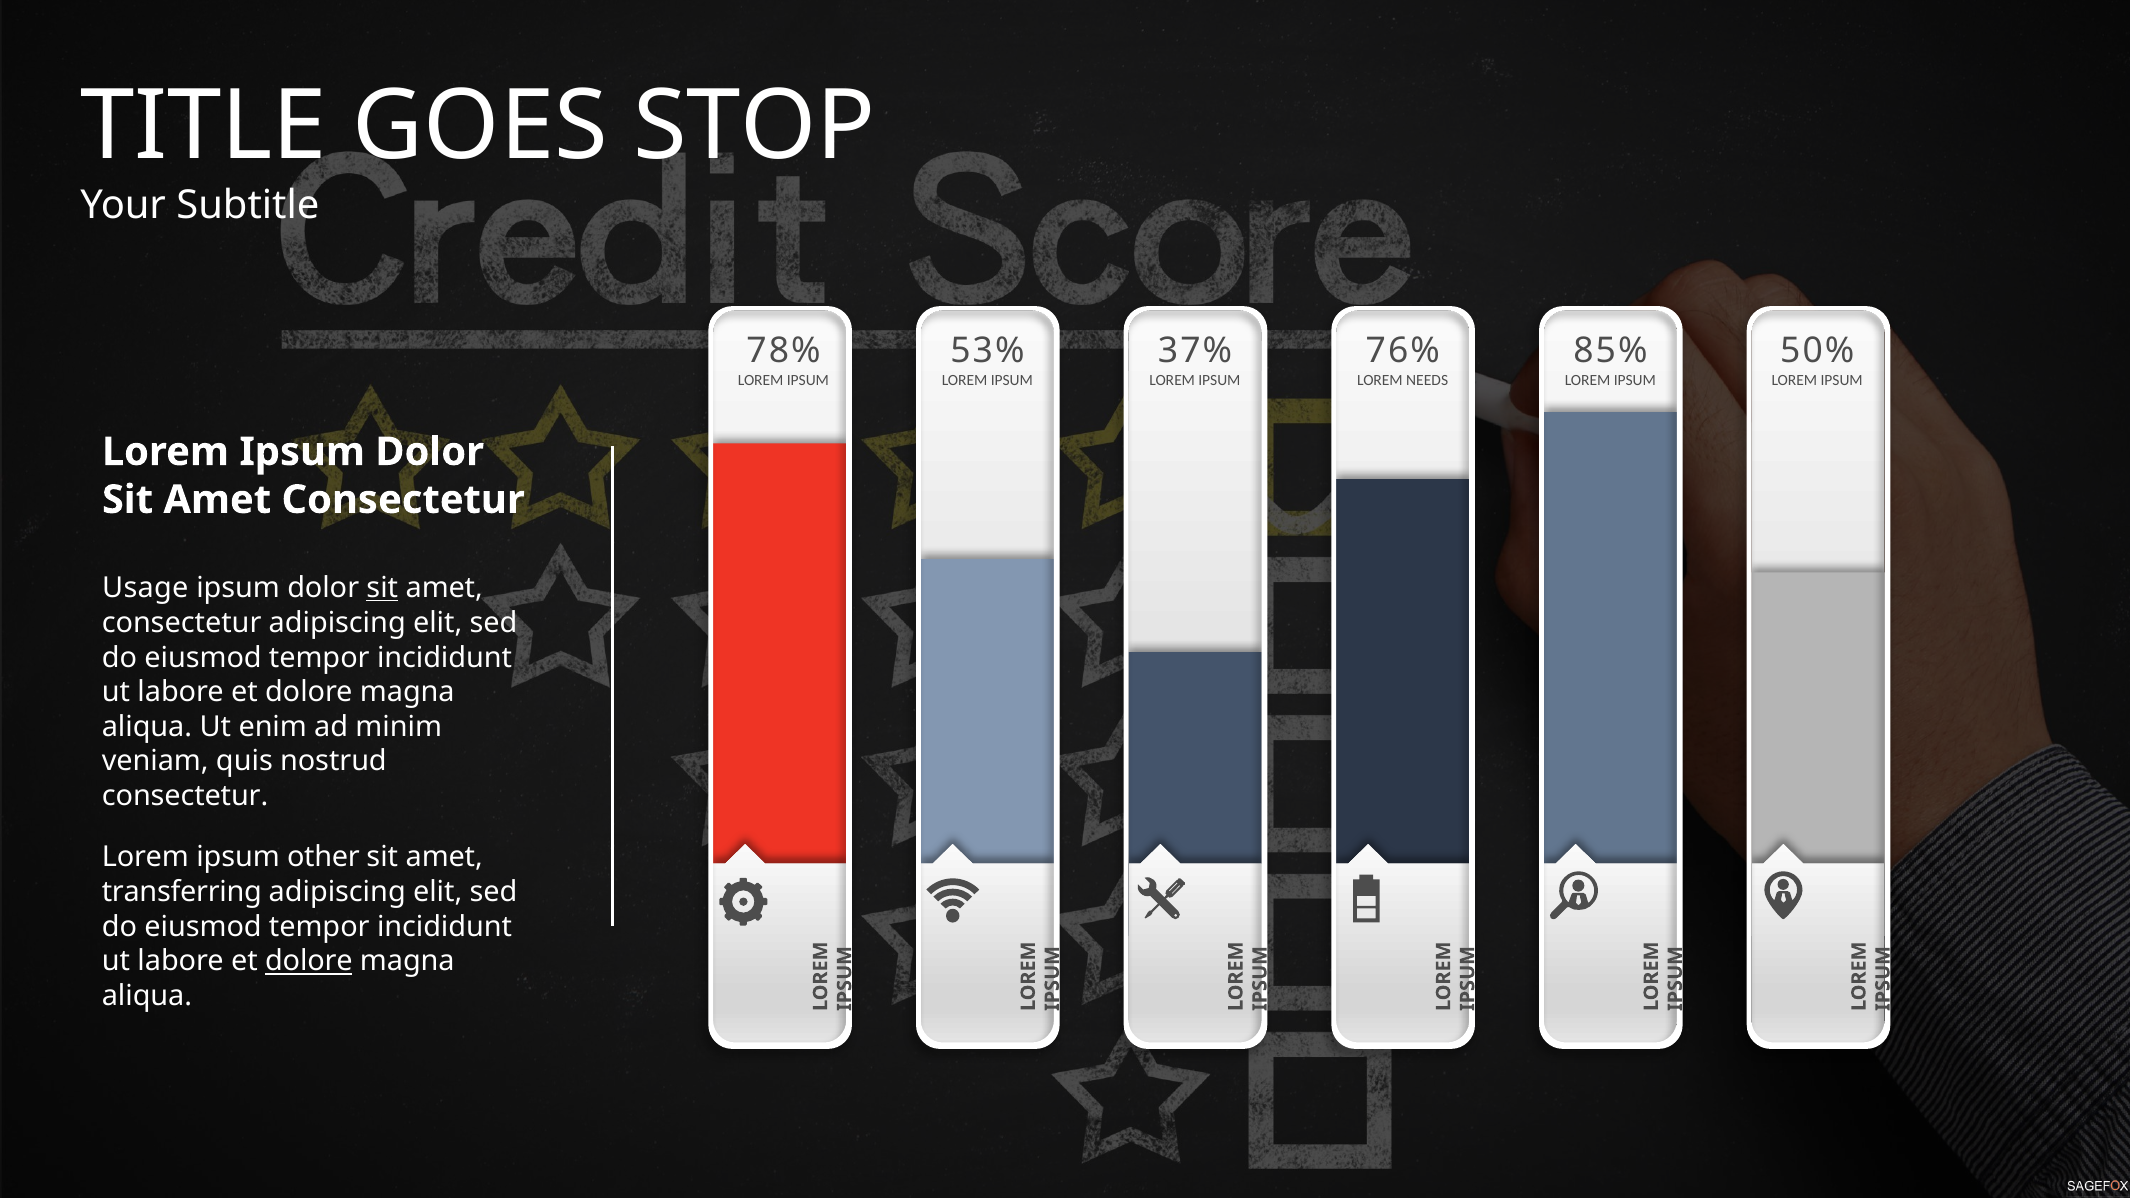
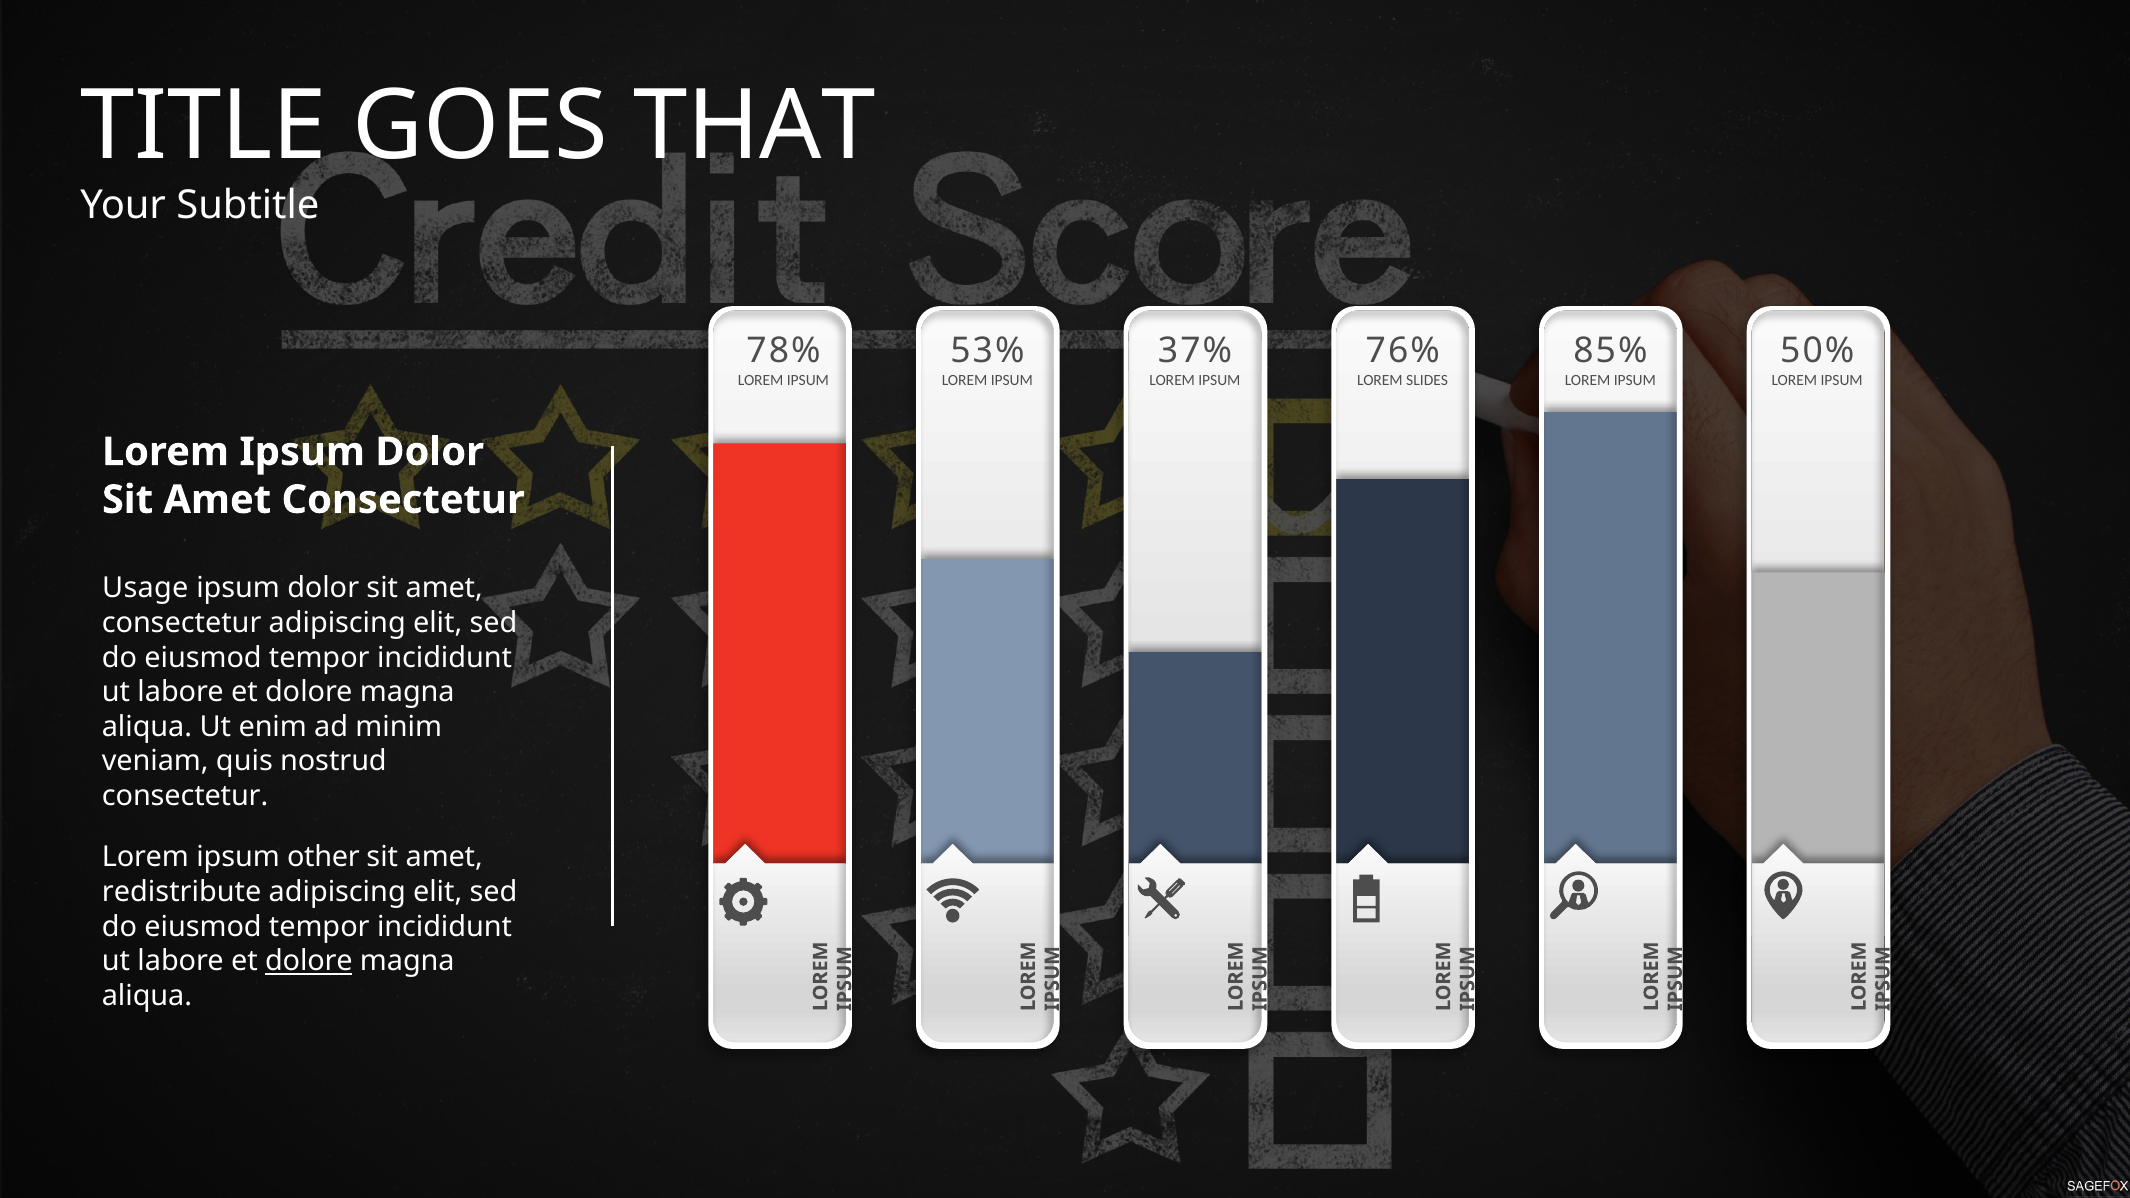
STOP: STOP -> THAT (754, 126)
NEEDS: NEEDS -> SLIDES (1427, 380)
sit underline: present -> none (382, 588)
transferring: transferring -> redistribute (182, 892)
